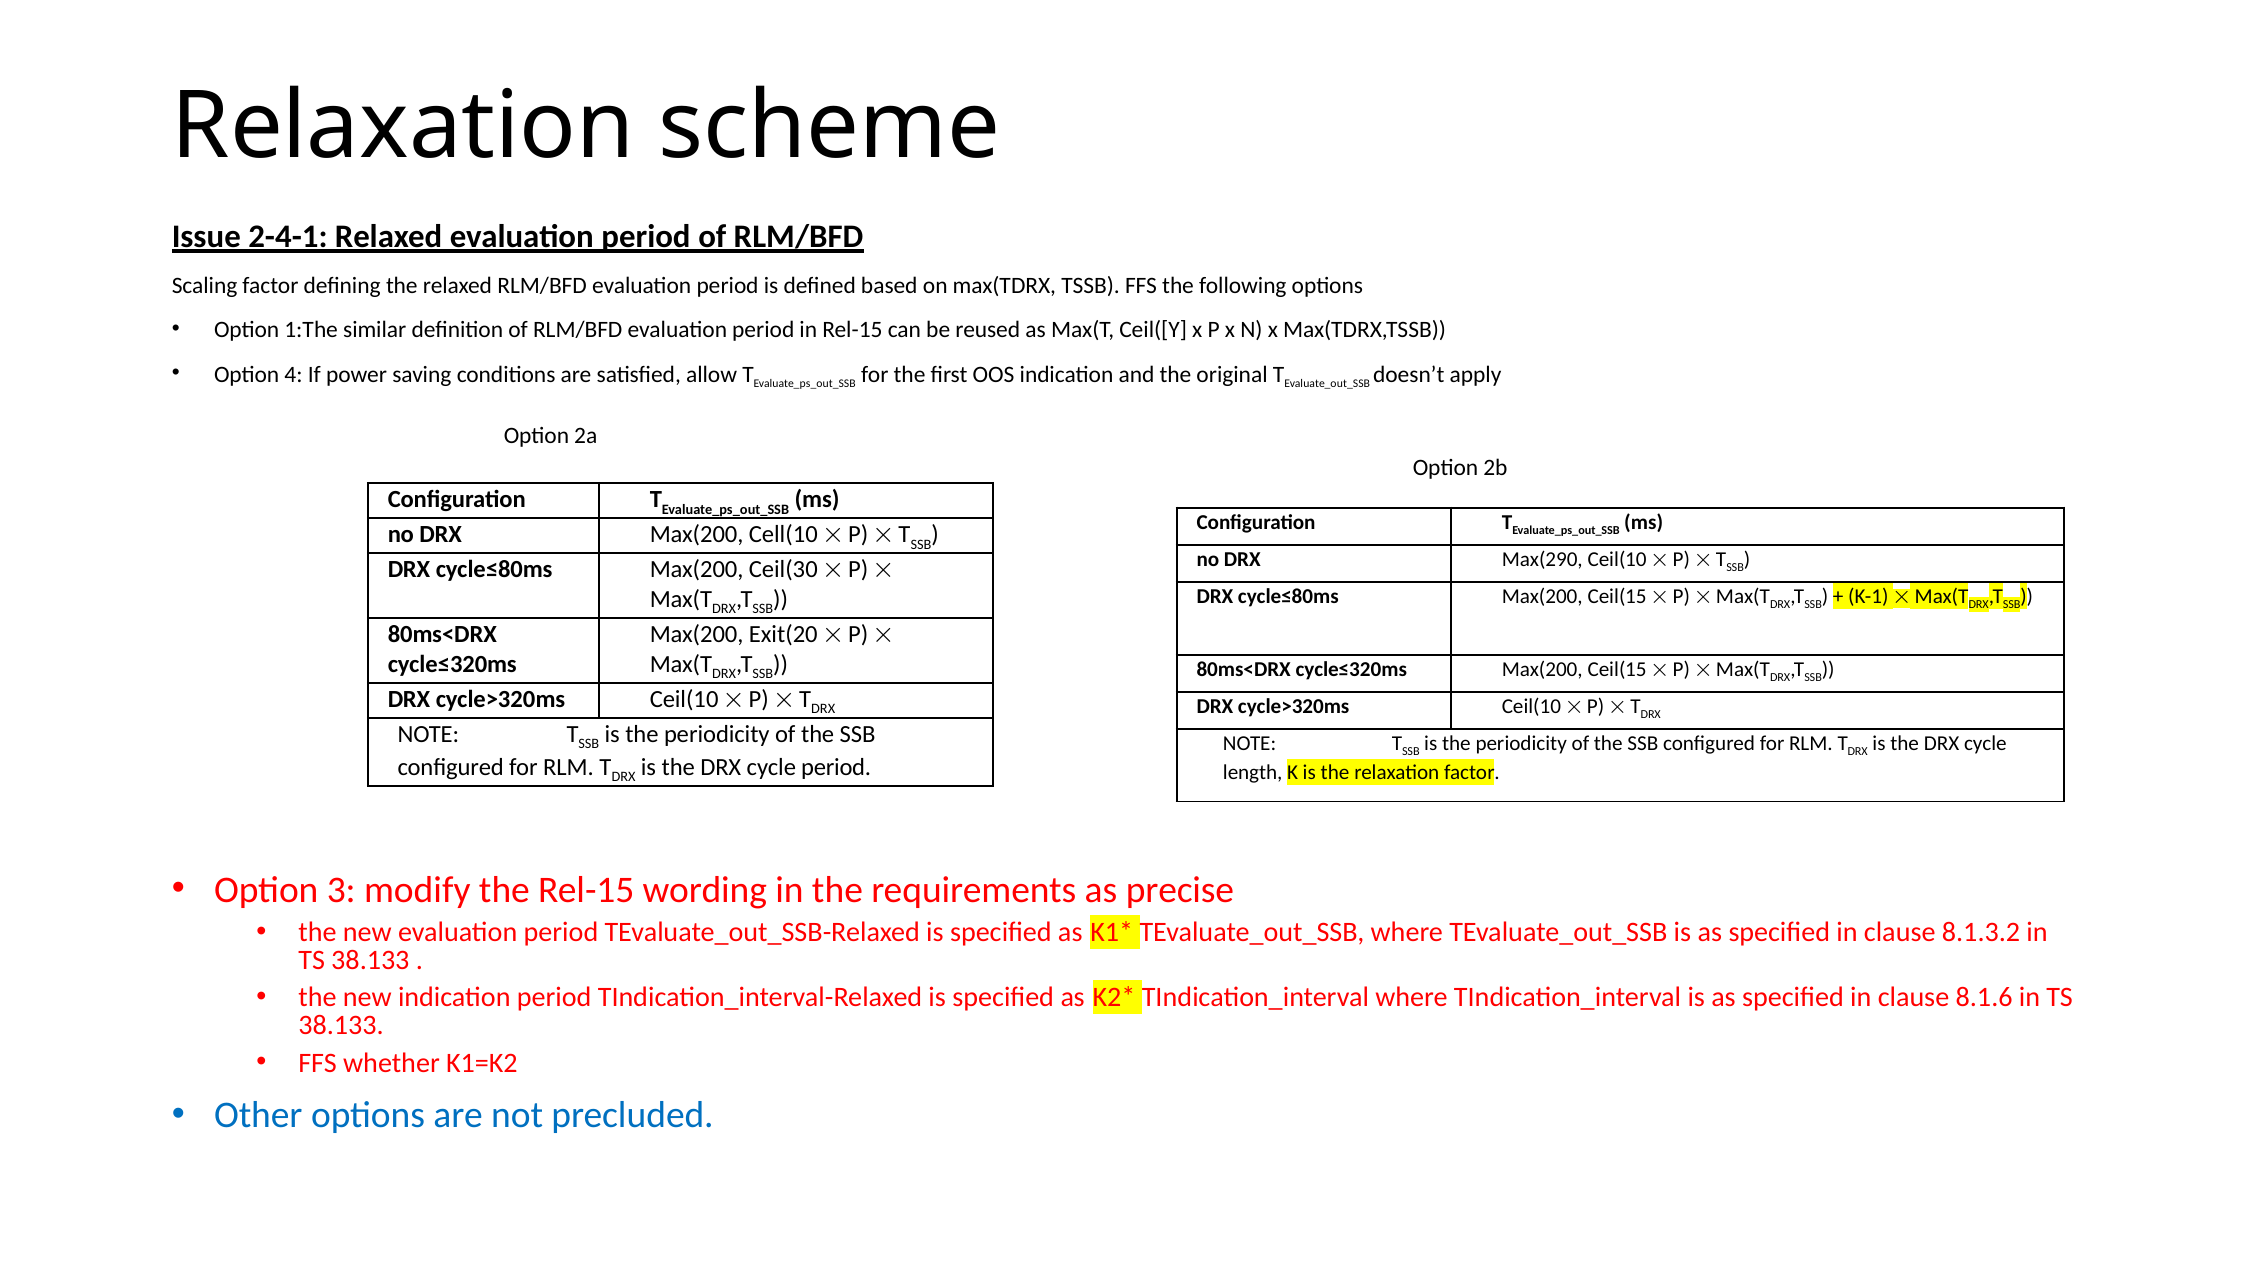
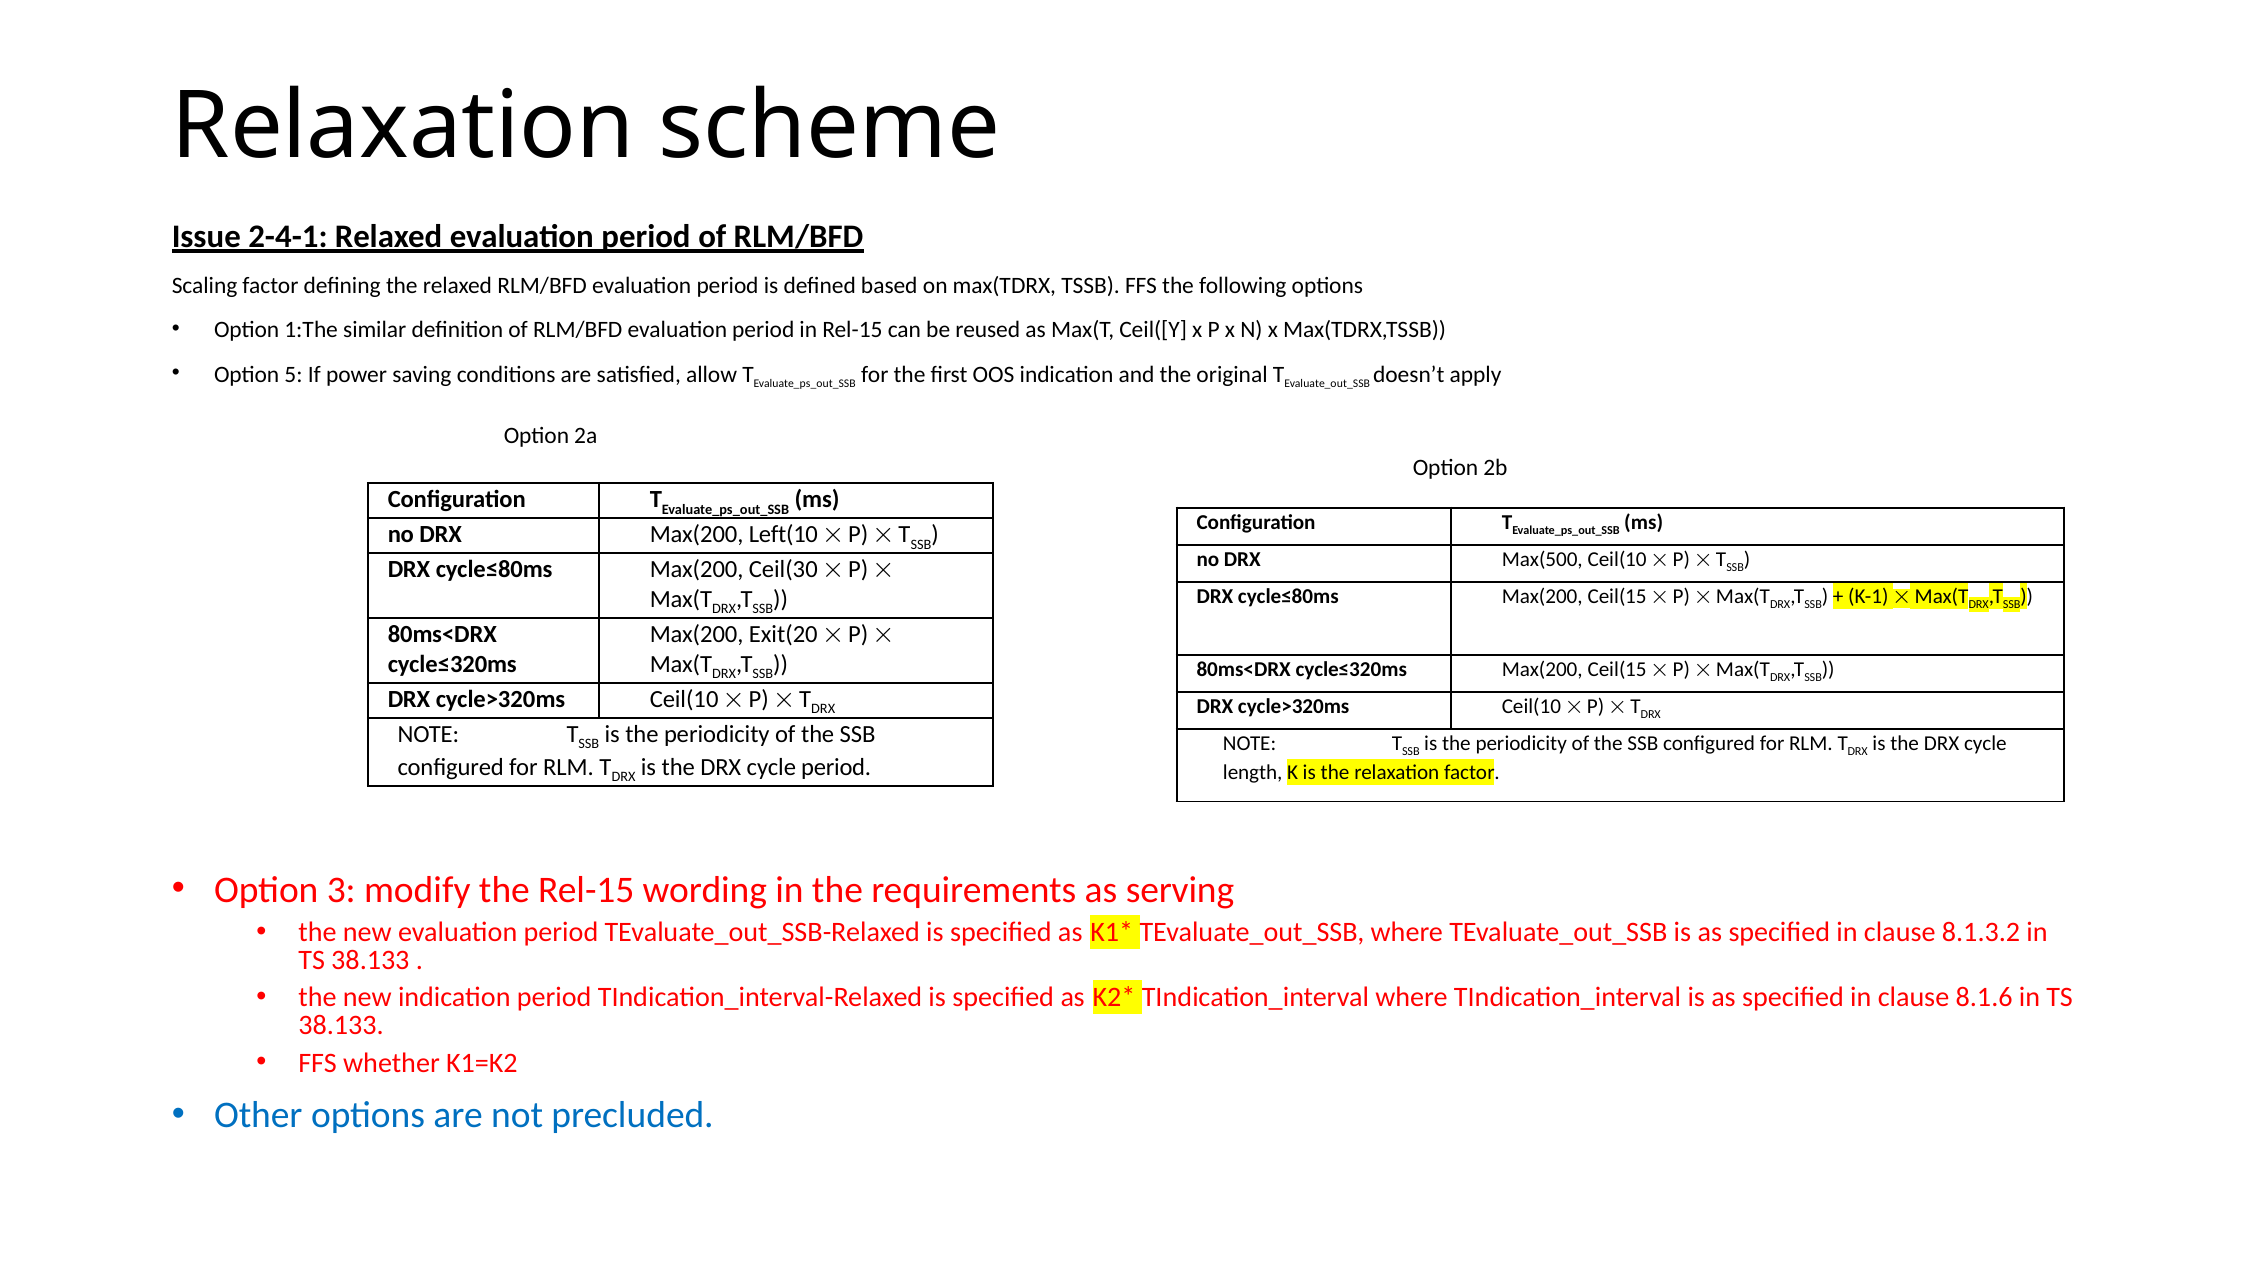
4: 4 -> 5 (293, 375)
Cell(10: Cell(10 -> Left(10 (783, 535)
Max(290: Max(290 -> Max(500 (1542, 560)
precise: precise -> serving (1180, 890)
